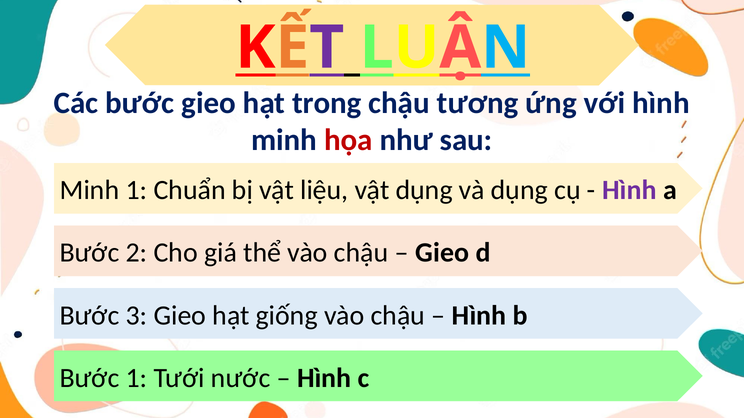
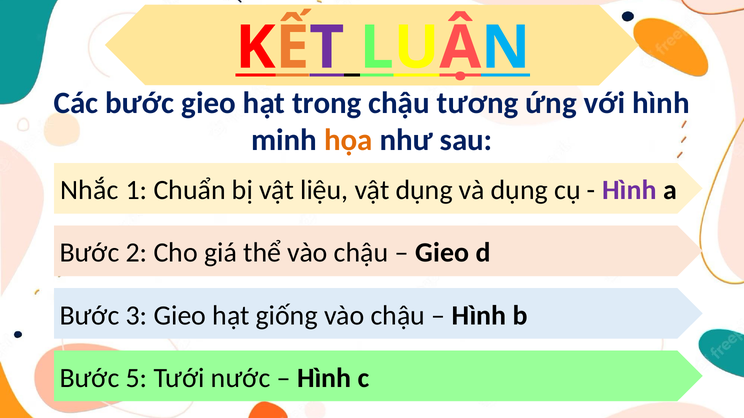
họa colour: red -> orange (348, 140)
Minh: Minh -> Nhắc (89, 191)
Bước 1: 1 -> 5 (137, 378)
